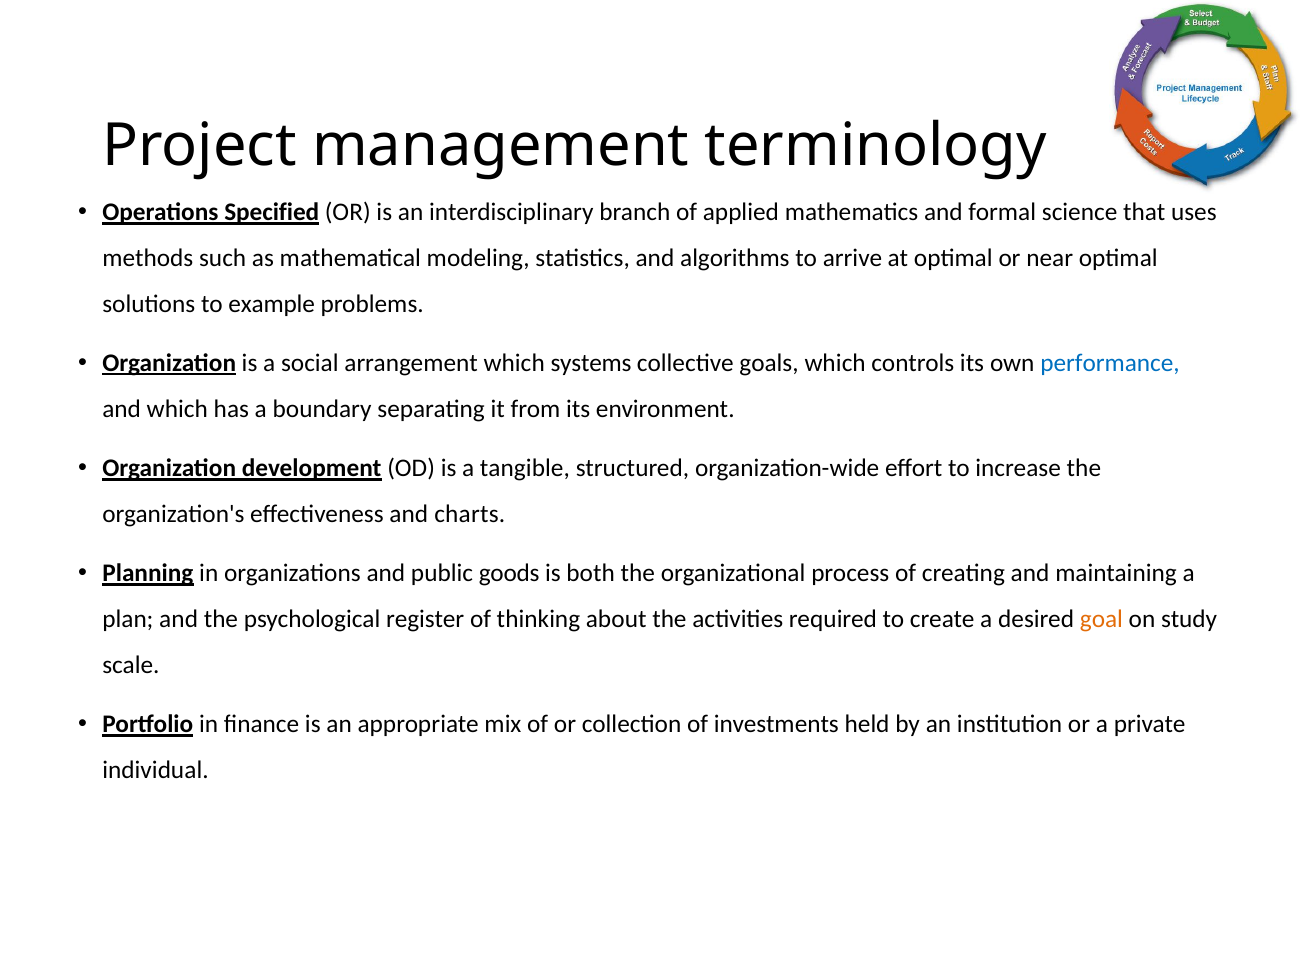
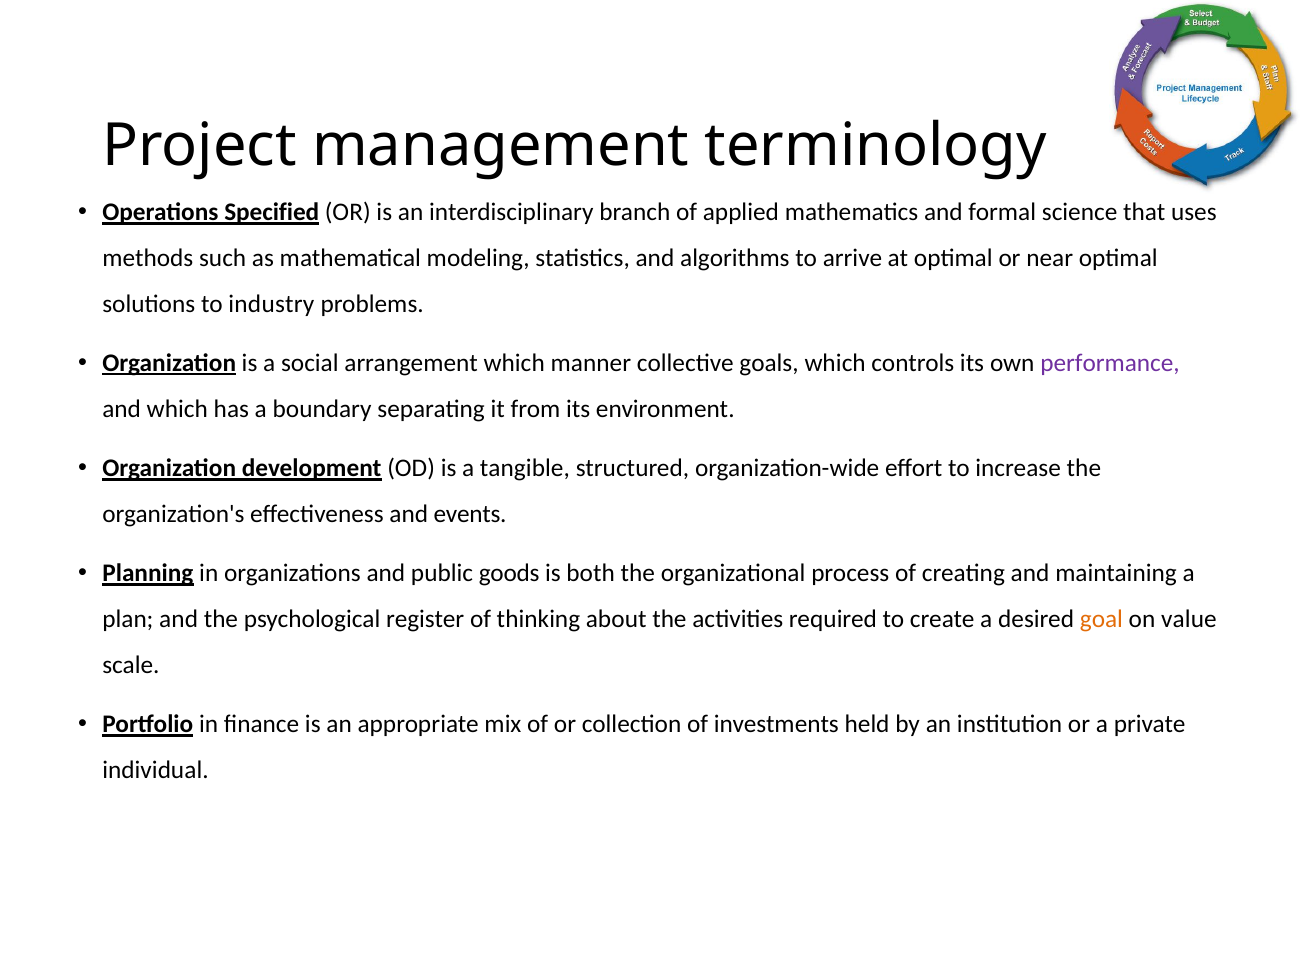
example: example -> industry (271, 304)
systems: systems -> manner (591, 363)
performance colour: blue -> purple (1110, 363)
charts: charts -> events (470, 514)
study: study -> value (1189, 620)
